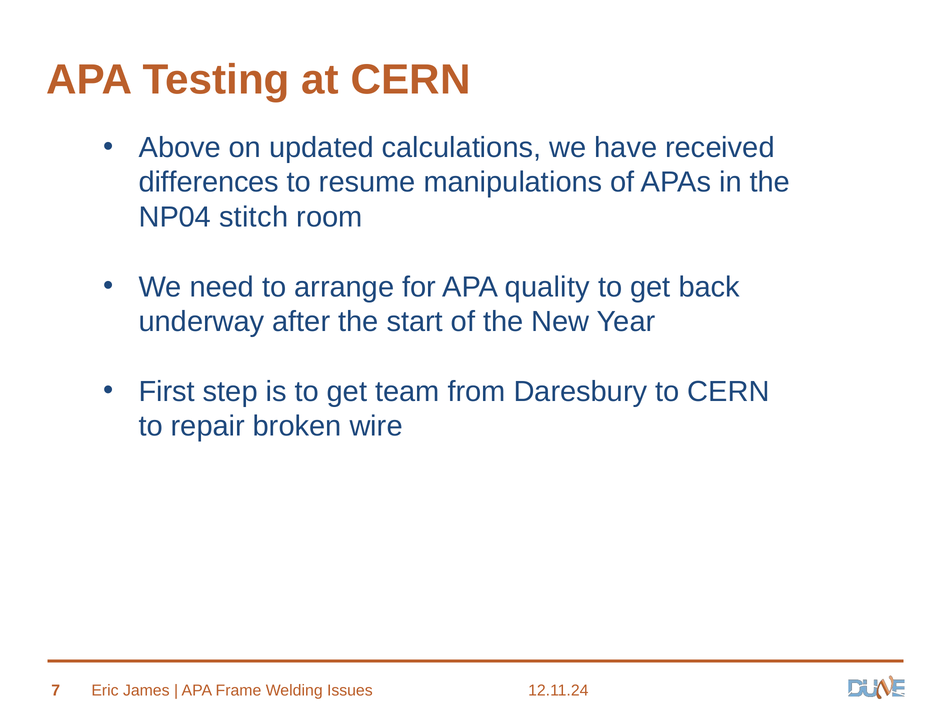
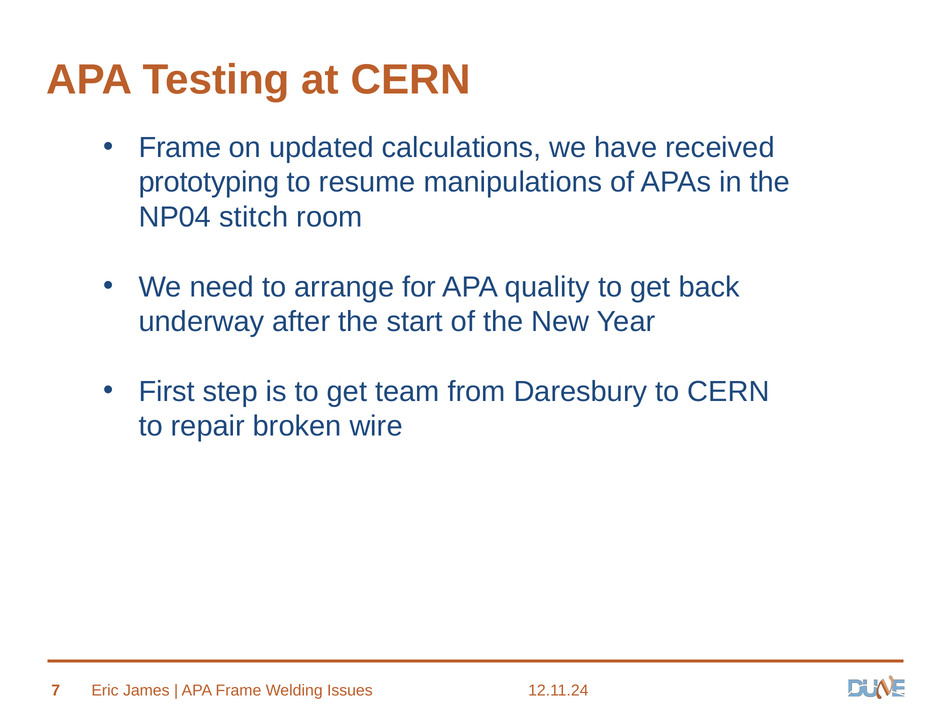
Above: Above -> Frame (180, 148)
differences: differences -> prototyping (209, 182)
